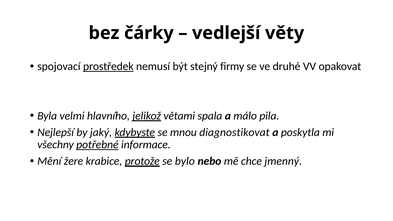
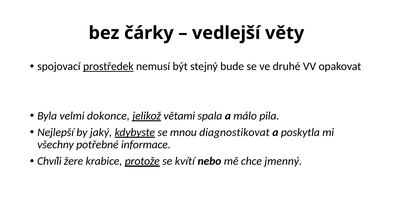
firmy: firmy -> bude (232, 66)
hlavního: hlavního -> dokonce (108, 116)
potřebné underline: present -> none (97, 145)
Mění: Mění -> Chvíli (49, 161)
bylo: bylo -> kvítí (185, 161)
